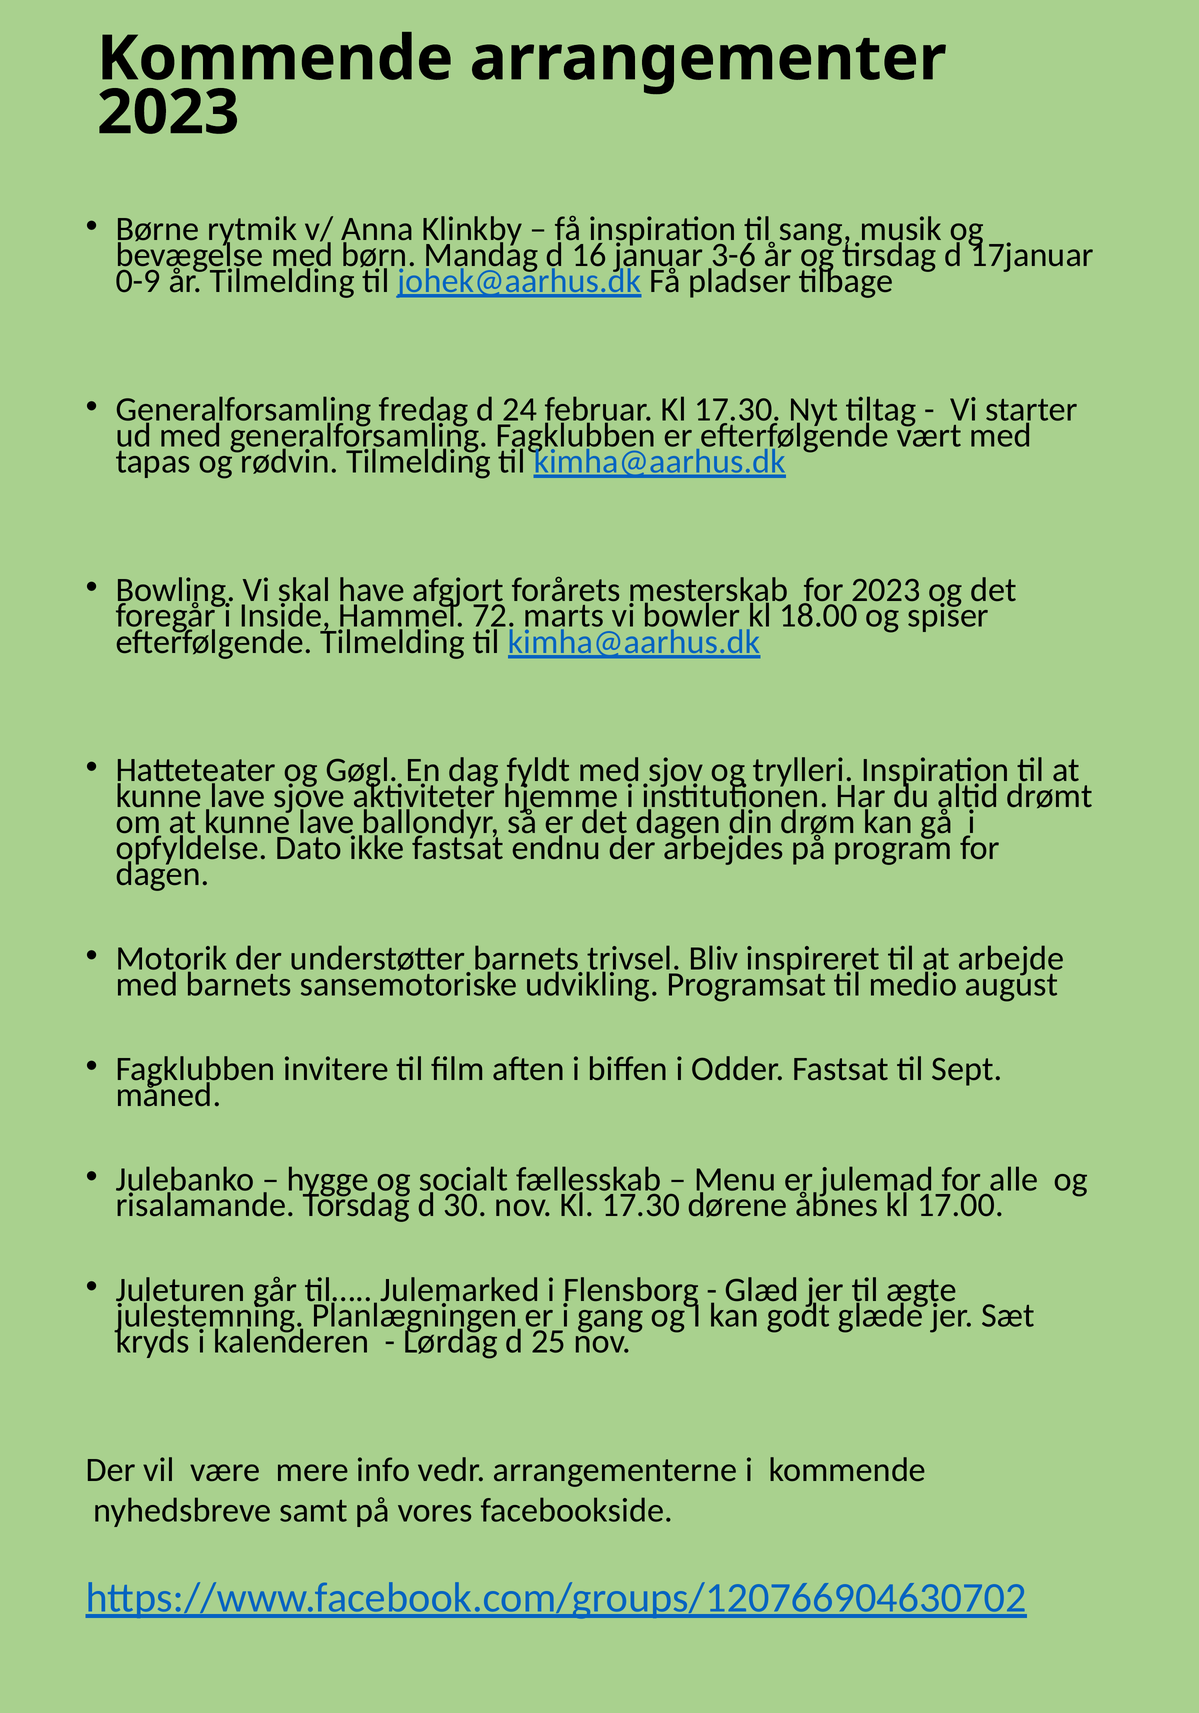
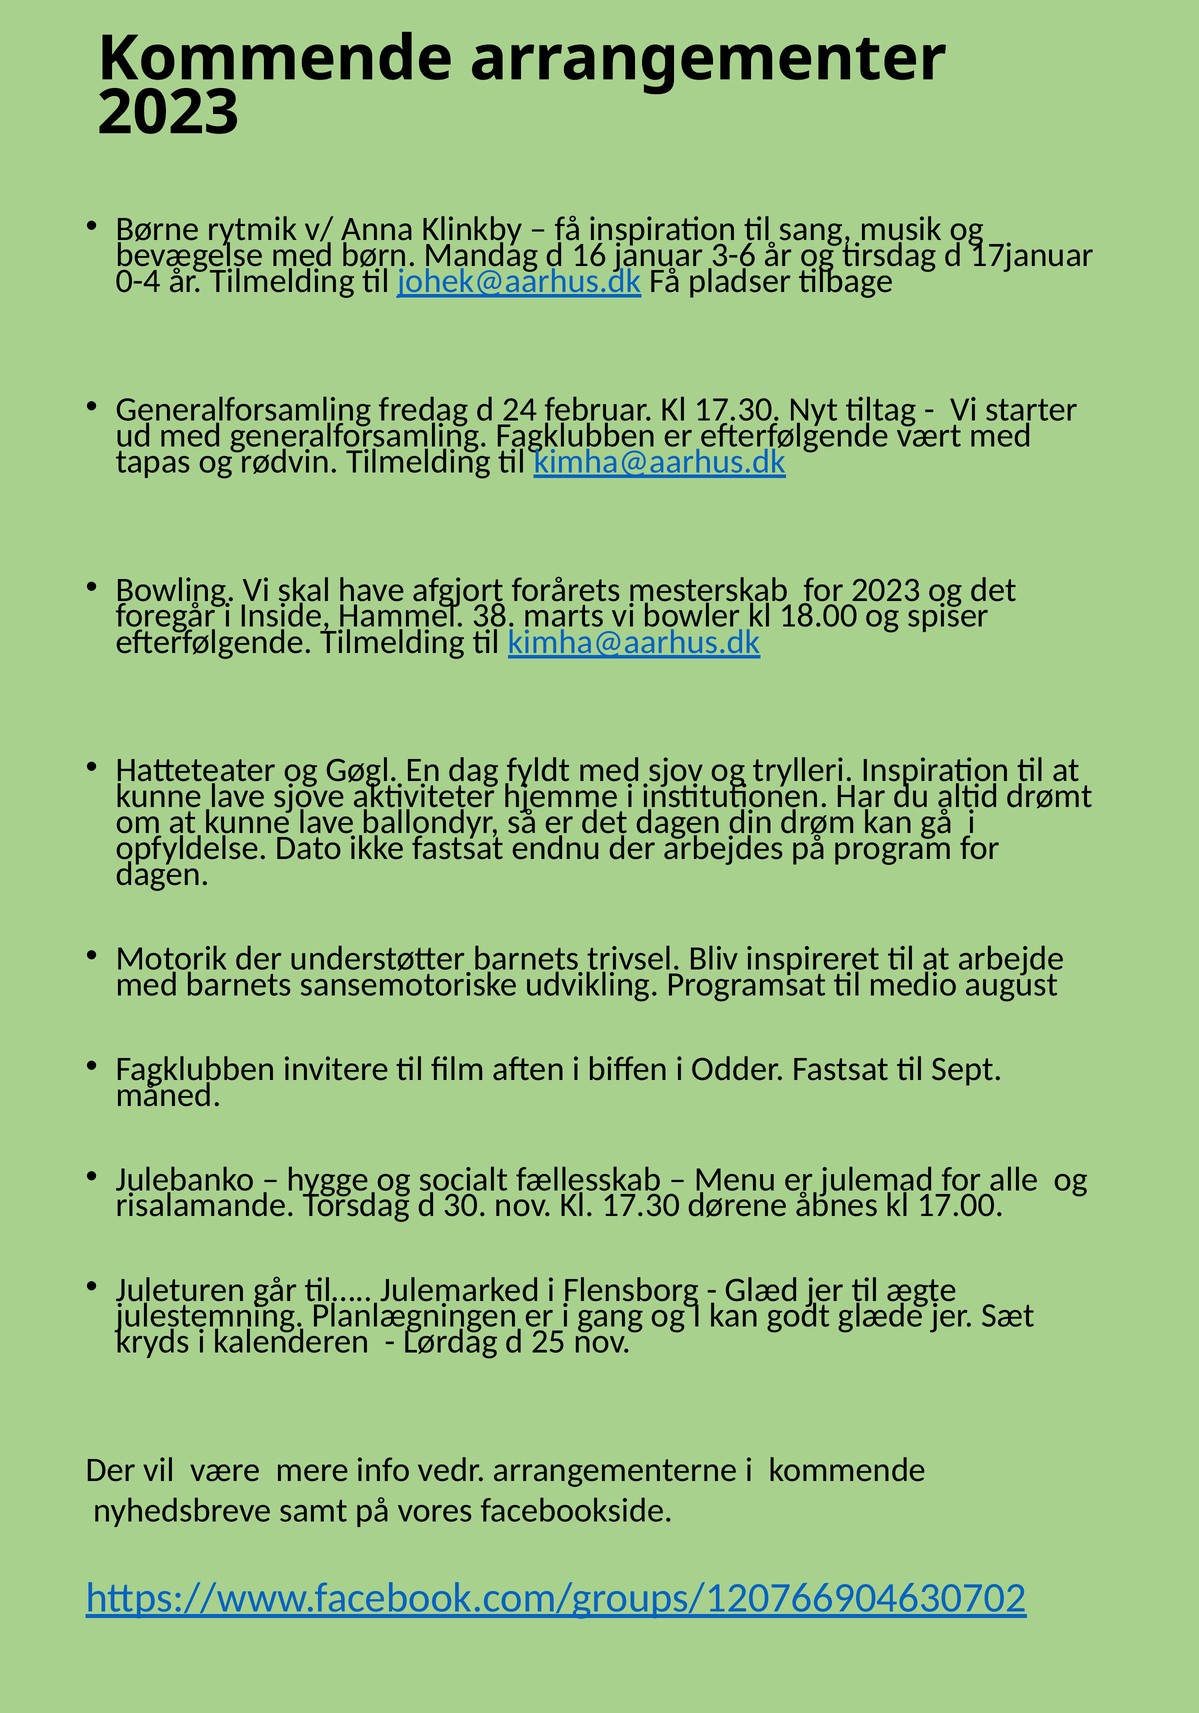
0-9: 0-9 -> 0-4 (138, 281)
72: 72 -> 38 (494, 616)
